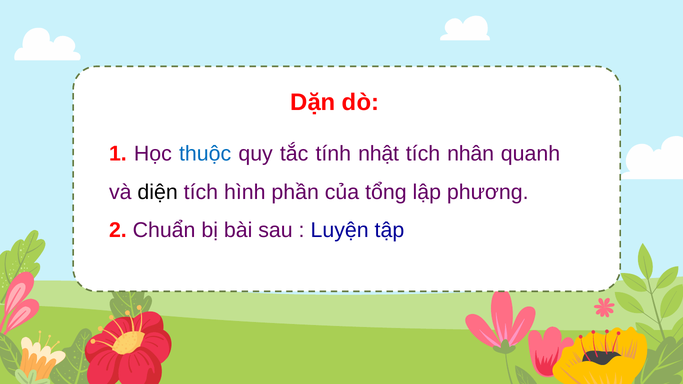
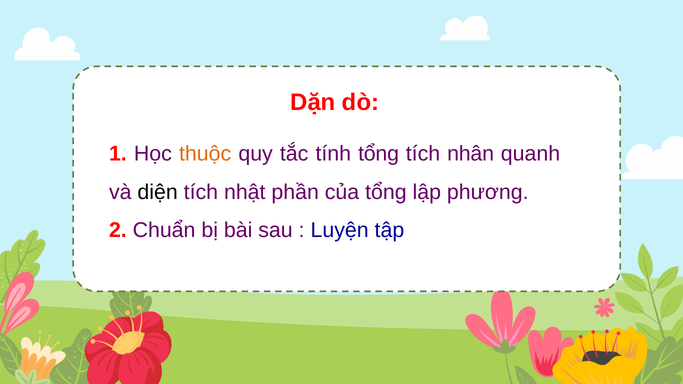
thuộc colour: blue -> orange (205, 154)
tính nhật: nhật -> tổng (379, 154)
hình: hình -> nhật (245, 192)
